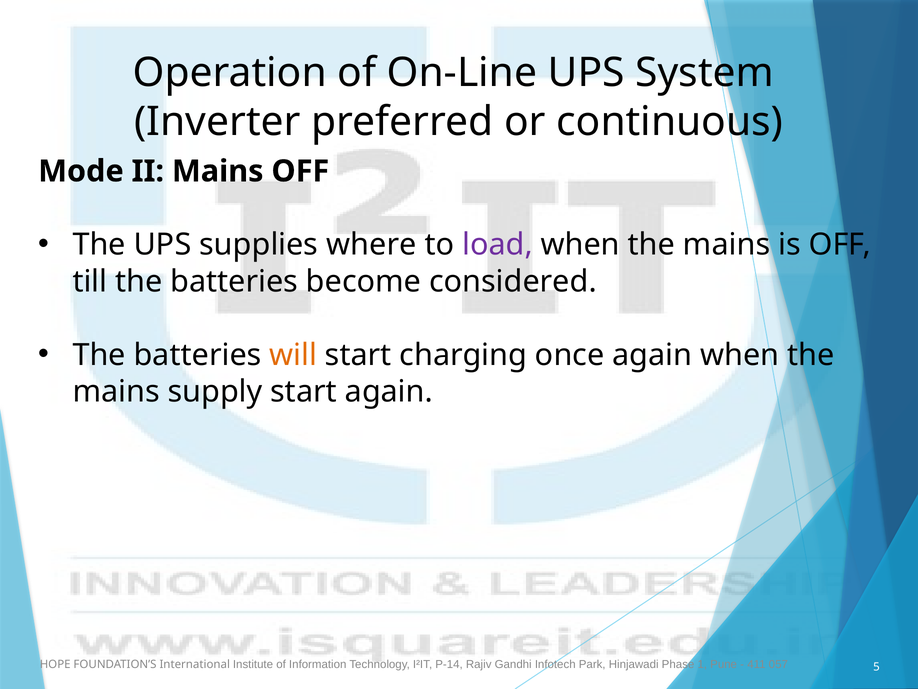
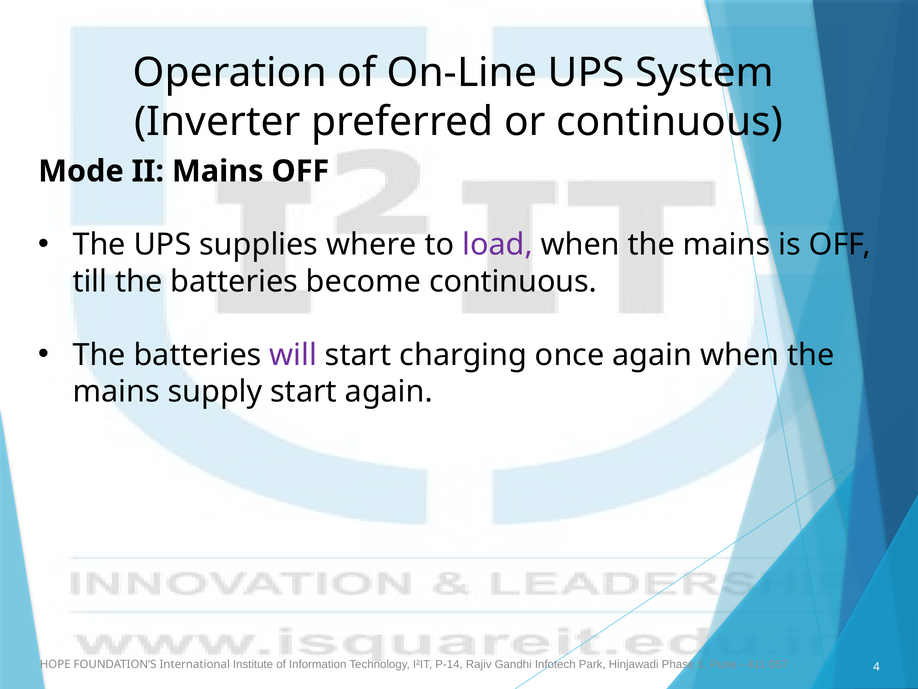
become considered: considered -> continuous (513, 281)
will colour: orange -> purple (293, 355)
5: 5 -> 4 (877, 667)
